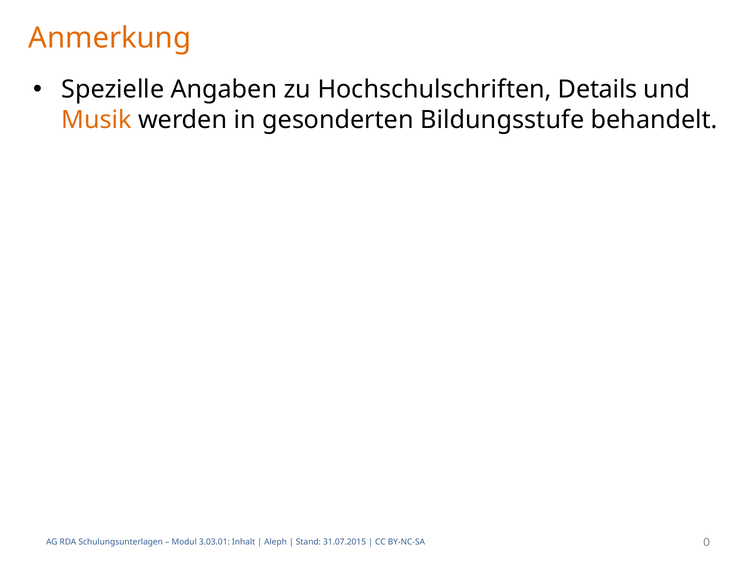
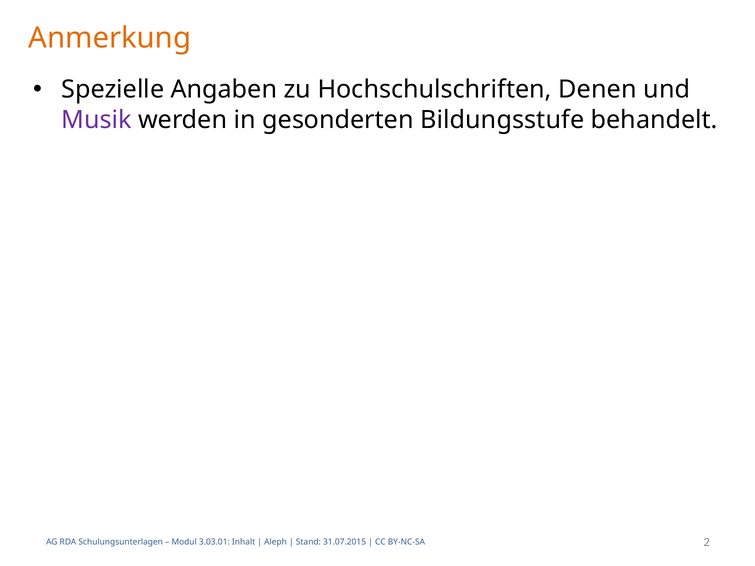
Details: Details -> Denen (597, 90)
Musik colour: orange -> purple (97, 120)
0: 0 -> 2 (707, 542)
